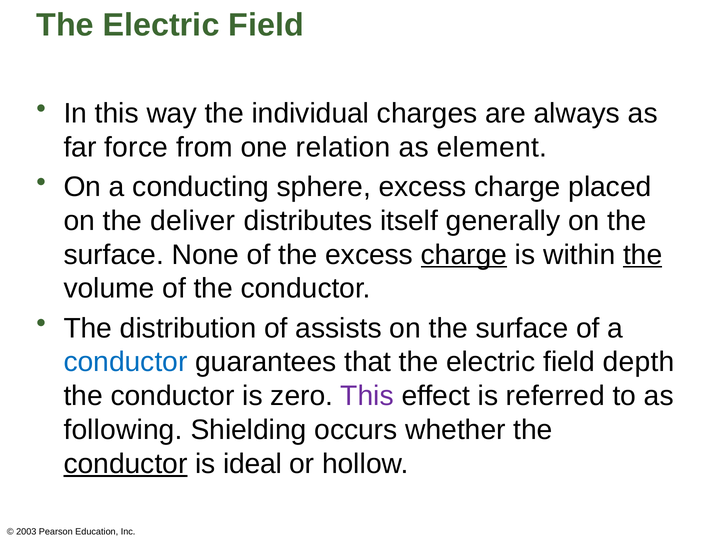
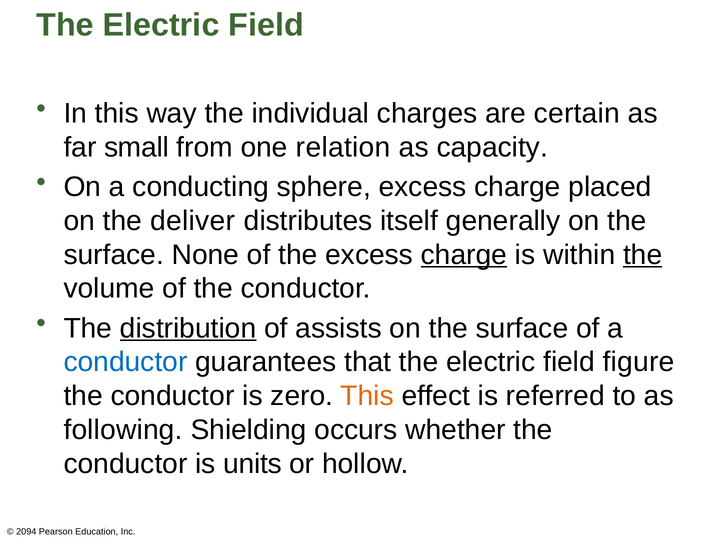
always: always -> certain (577, 113)
force: force -> small (136, 147)
element: element -> capacity (492, 147)
distribution underline: none -> present (188, 328)
depth: depth -> figure (639, 362)
This colour: purple -> orange (367, 396)
conductor underline: present -> none (126, 464)
ideal: ideal -> units (253, 464)
2003: 2003 -> 2094 (26, 532)
